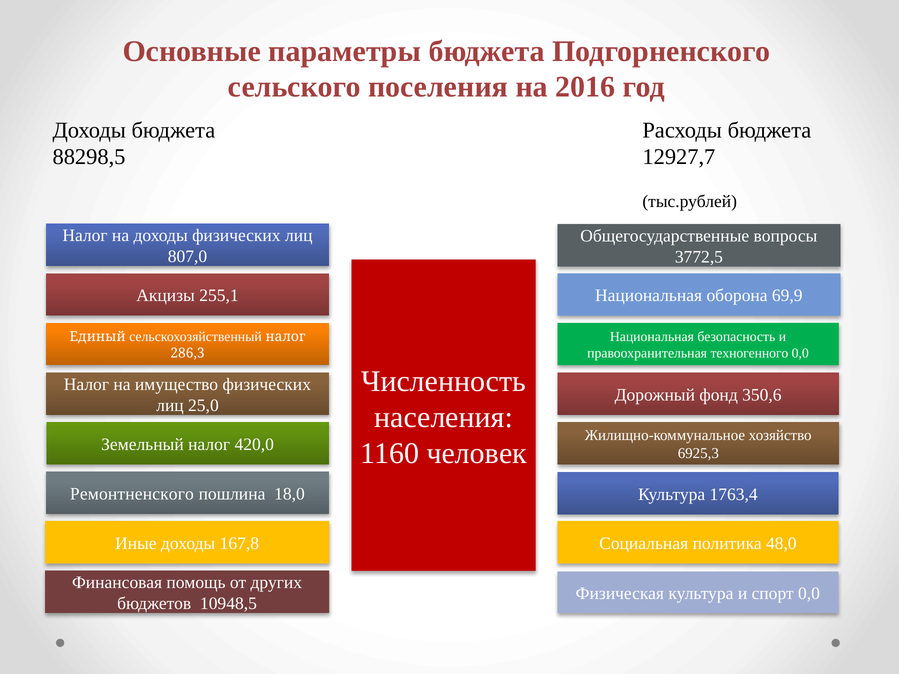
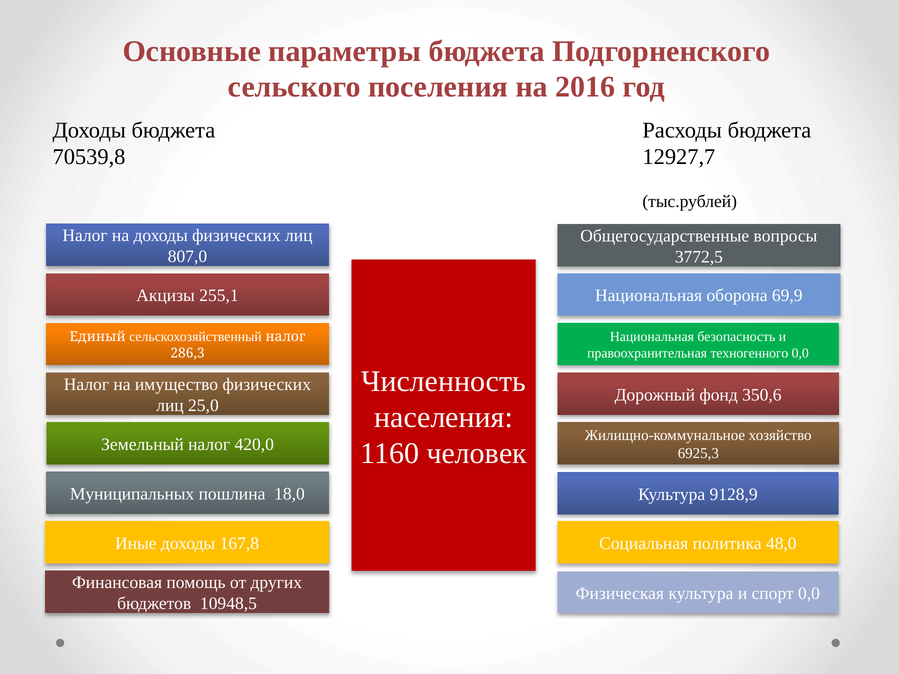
88298,5: 88298,5 -> 70539,8 (89, 157)
Ремонтненского: Ремонтненского -> Муниципальных (132, 494)
1763,4: 1763,4 -> 9128,9 (734, 494)
